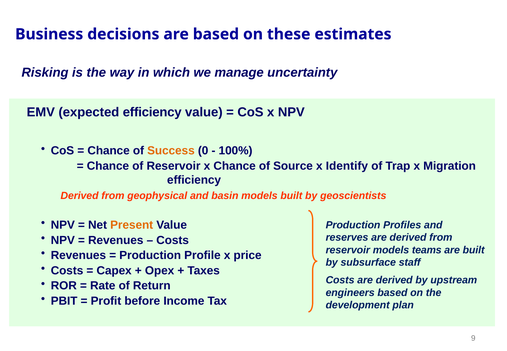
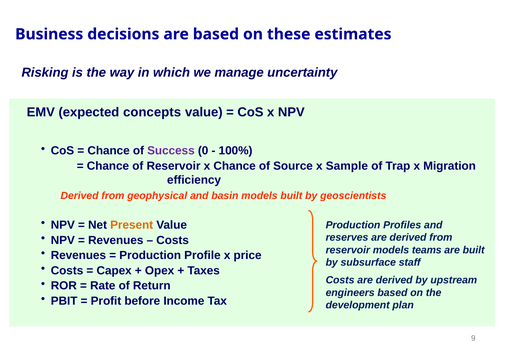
expected efficiency: efficiency -> concepts (152, 112)
Success colour: orange -> purple (171, 151)
Identify: Identify -> Sample (347, 166)
